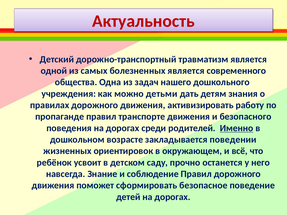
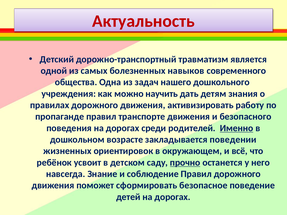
болезненных является: является -> навыков (186, 71)
детьми: детьми -> научить (162, 94)
прочно underline: none -> present (185, 163)
